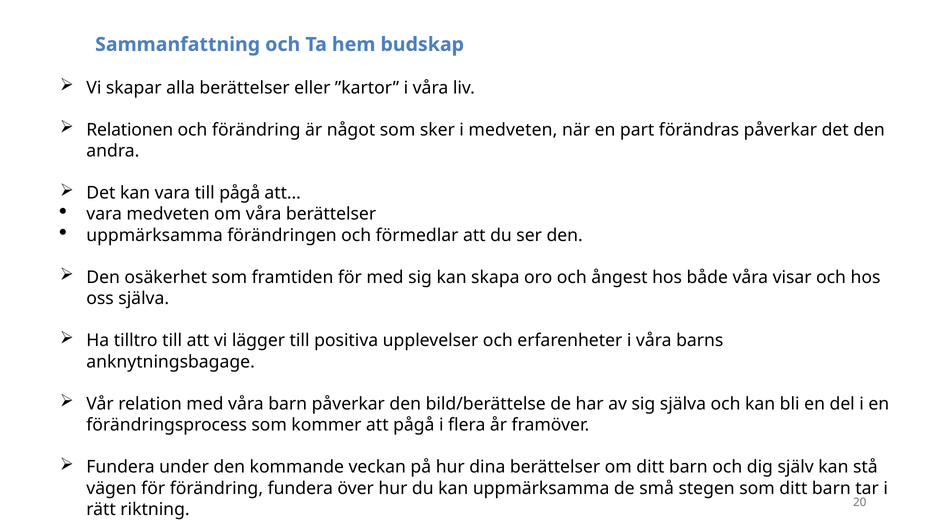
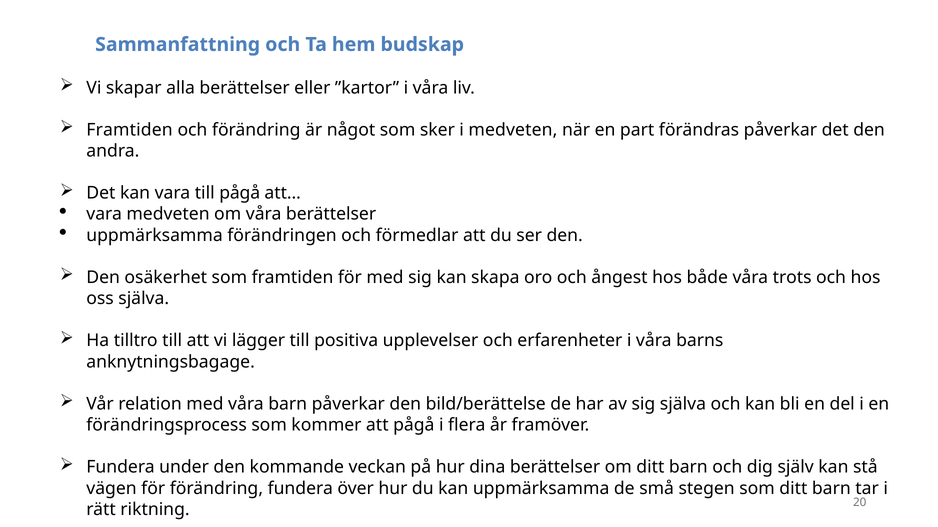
Relationen: Relationen -> Framtiden (130, 130)
visar: visar -> trots (792, 278)
